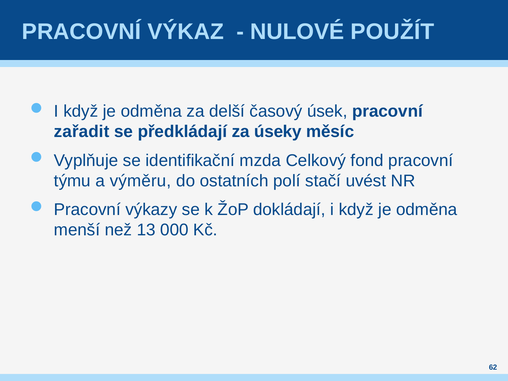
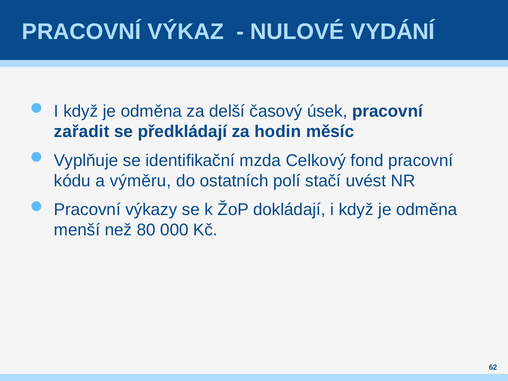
POUŽÍT: POUŽÍT -> VYDÁNÍ (393, 32)
úseky: úseky -> hodin (278, 132)
týmu: týmu -> kódu (72, 181)
13: 13 -> 80 (146, 230)
